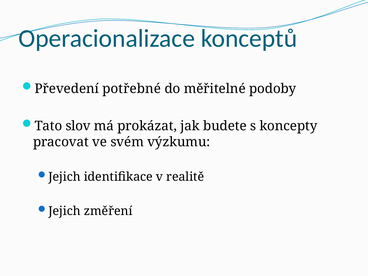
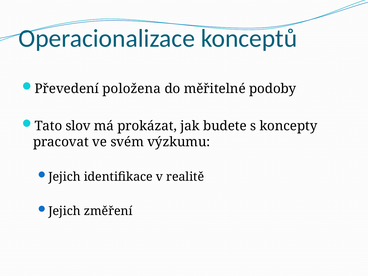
potřebné: potřebné -> položena (132, 89)
